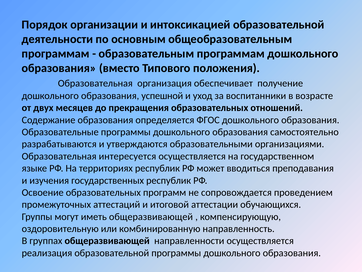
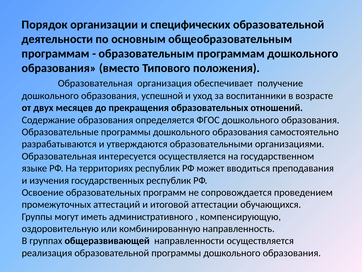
интоксикацией: интоксикацией -> специфических (190, 25)
иметь общеразвивающей: общеразвивающей -> административного (151, 216)
